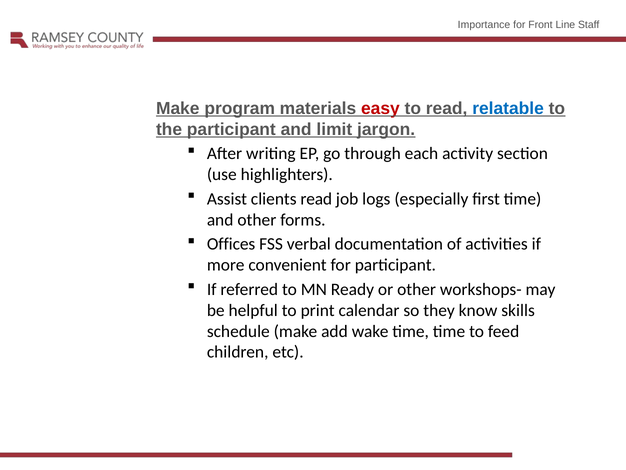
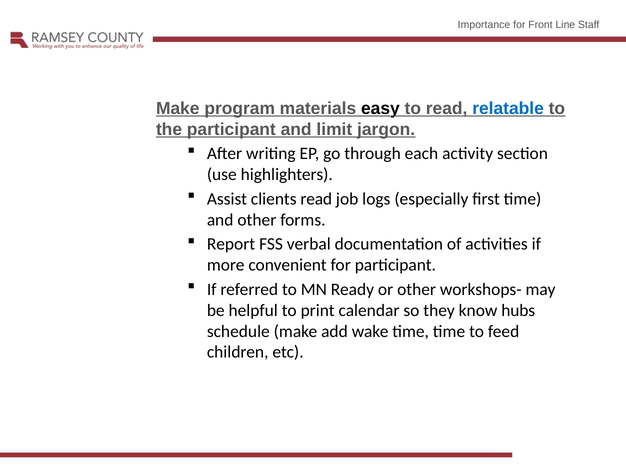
easy colour: red -> black (380, 108)
Offices: Offices -> Report (231, 244)
skills: skills -> hubs (518, 310)
